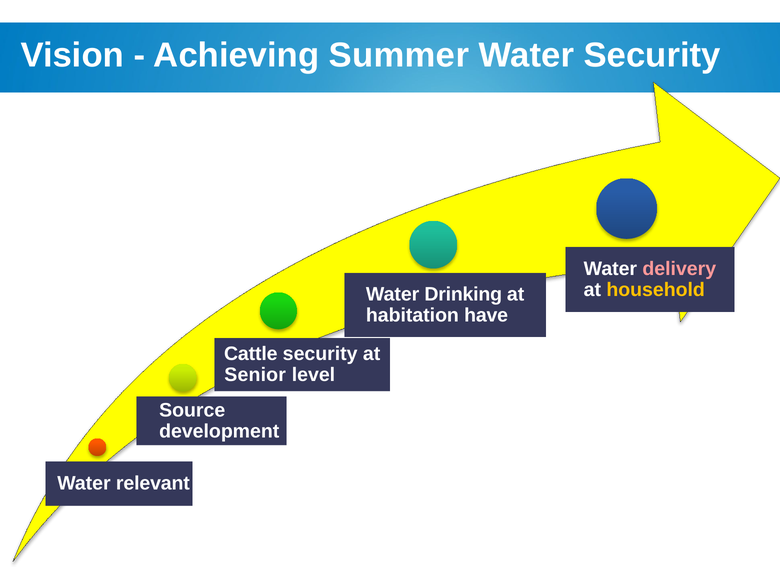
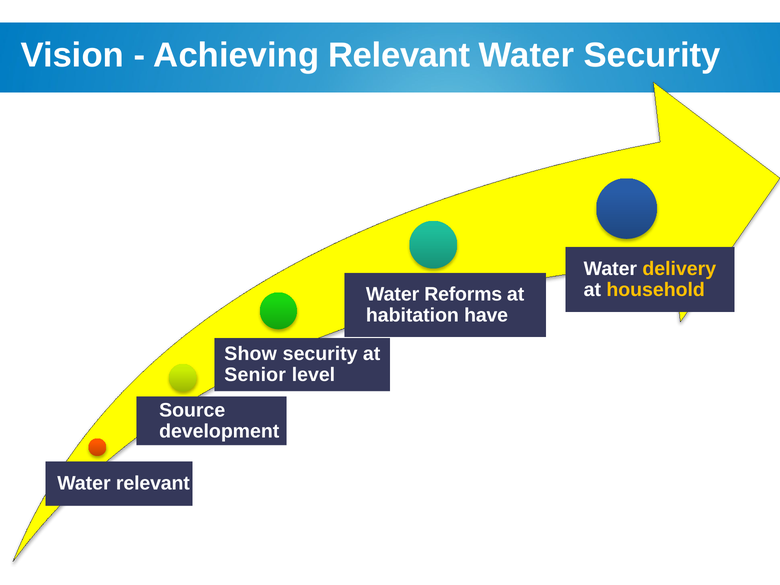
Achieving Summer: Summer -> Relevant (399, 55)
delivery colour: pink -> yellow (679, 269)
Drinking: Drinking -> Reforms (463, 294)
Cattle: Cattle -> Show (251, 354)
